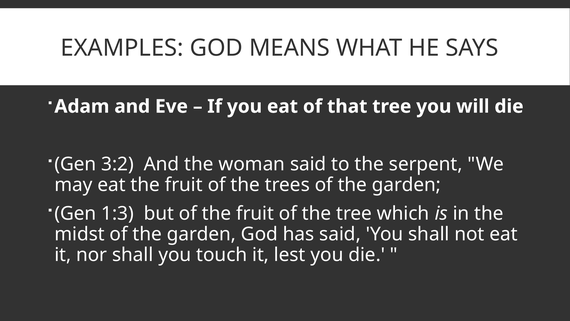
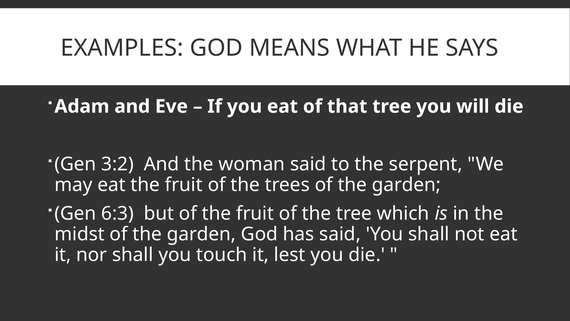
1:3: 1:3 -> 6:3 (118, 213)
